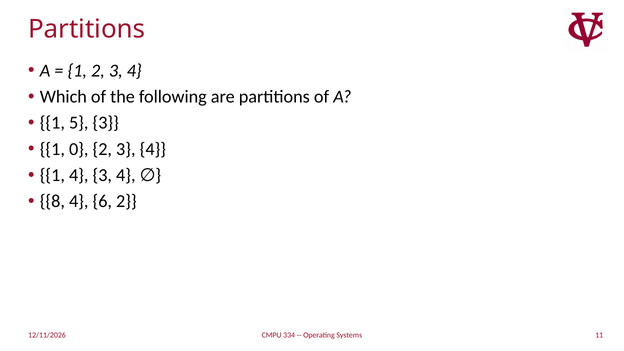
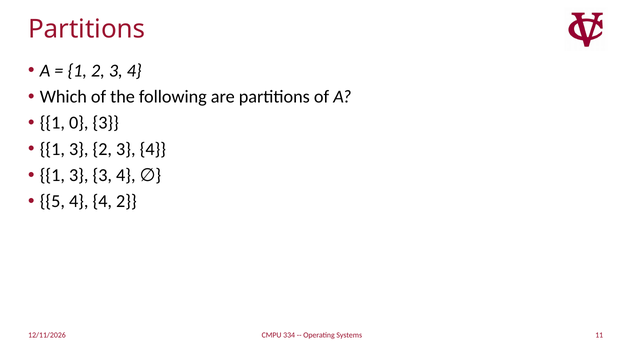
5: 5 -> 0 (79, 123)
0: 0 -> 3 (79, 149)
4: 4 -> 3 (79, 175)
8: 8 -> 5 (52, 201)
4 6: 6 -> 4 (102, 201)
